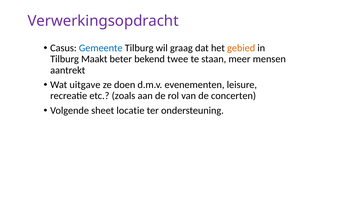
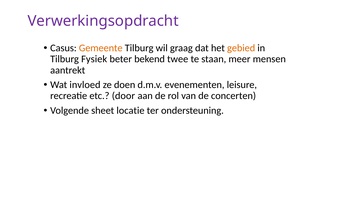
Gemeente colour: blue -> orange (101, 48)
Maakt: Maakt -> Fysiek (94, 59)
uitgave: uitgave -> invloed (85, 85)
zoals: zoals -> door (123, 96)
